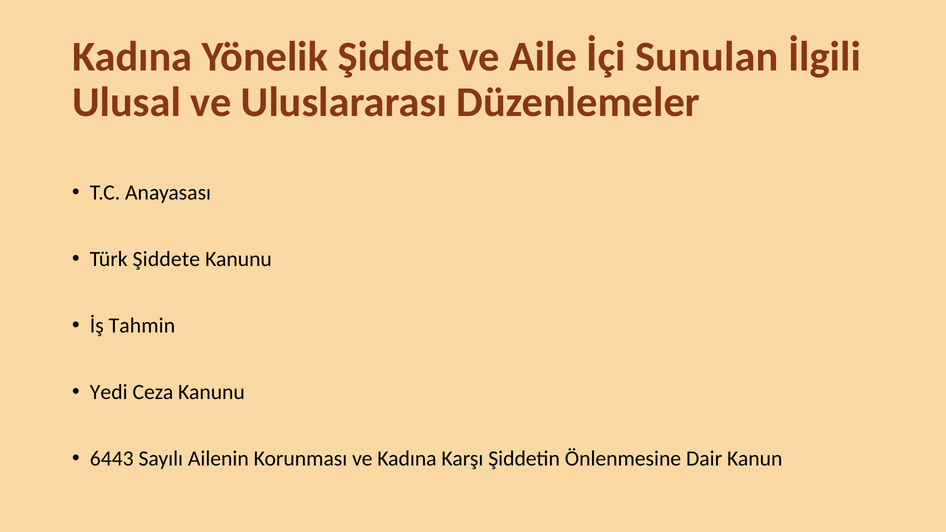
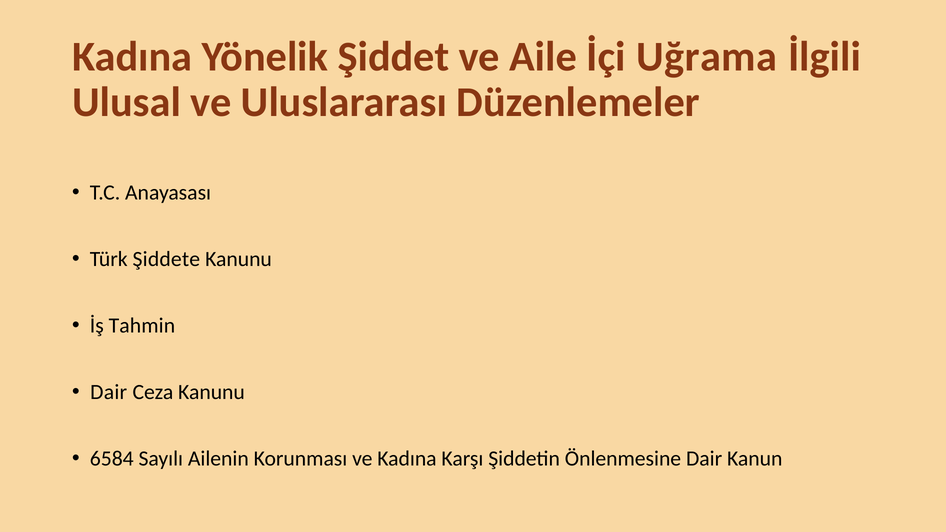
Sunulan: Sunulan -> Uğrama (707, 57)
Yedi: Yedi -> Dair (109, 392)
6443: 6443 -> 6584 (112, 459)
